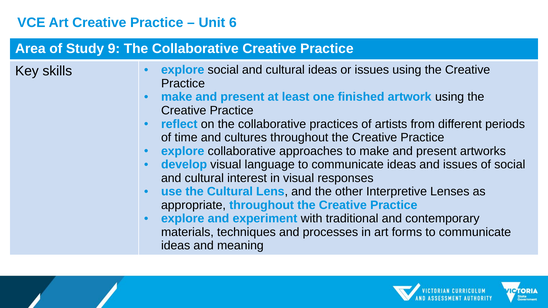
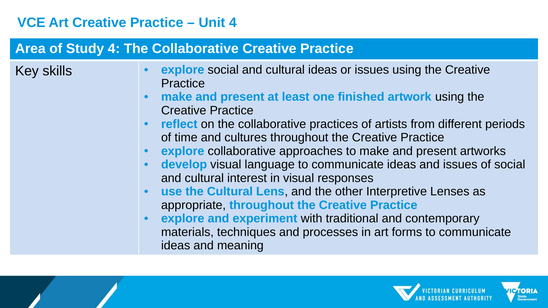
Unit 6: 6 -> 4 (233, 23)
Study 9: 9 -> 4 (114, 49)
